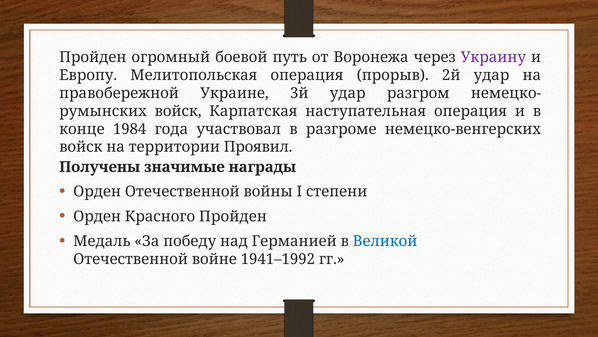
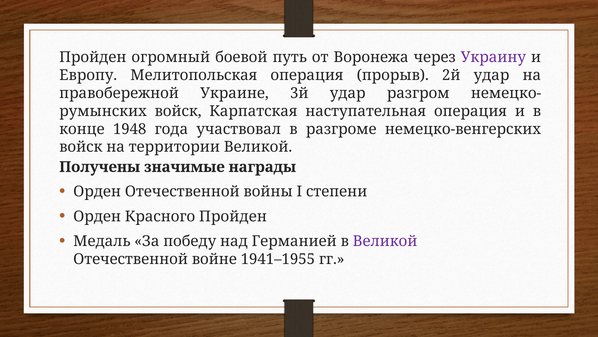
1984: 1984 -> 1948 (130, 129)
территории Проявил: Проявил -> Великой (258, 147)
Великой colour: blue -> purple (385, 241)
1941–1992: 1941–1992 -> 1941–1955 (278, 259)
